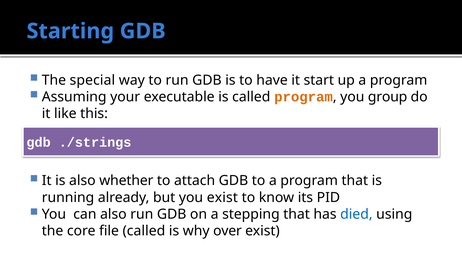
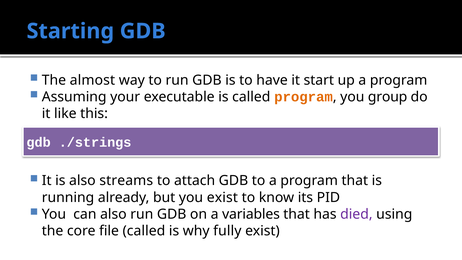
special: special -> almost (92, 80)
whether: whether -> streams (126, 181)
stepping: stepping -> variables (251, 214)
died colour: blue -> purple (356, 214)
over: over -> fully (227, 231)
